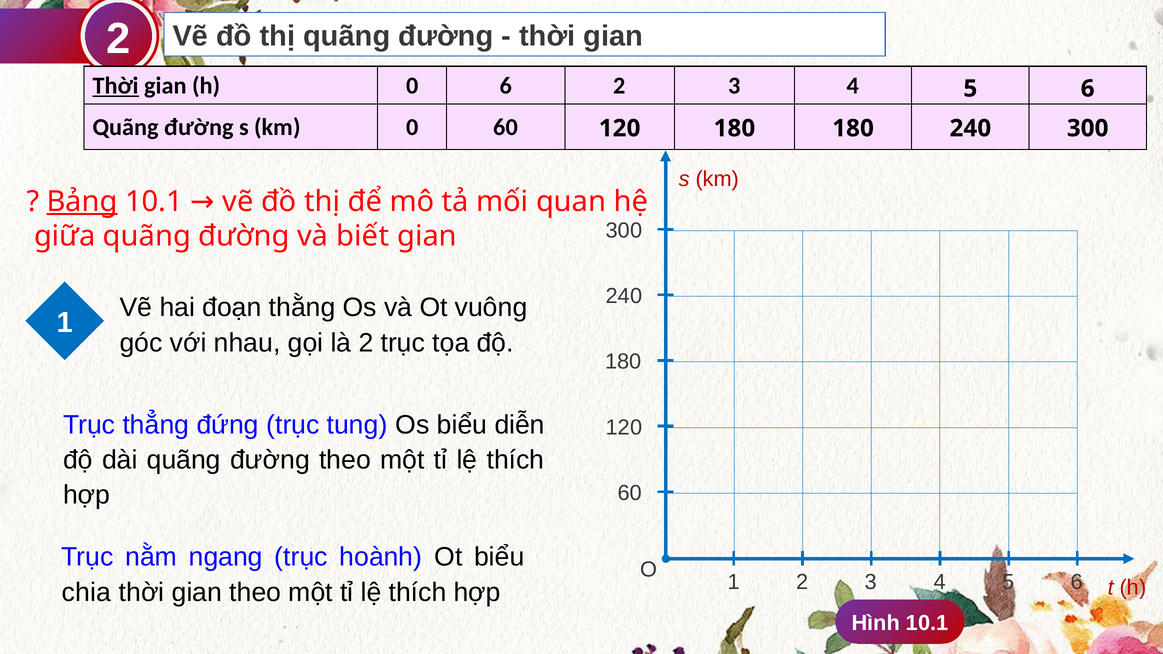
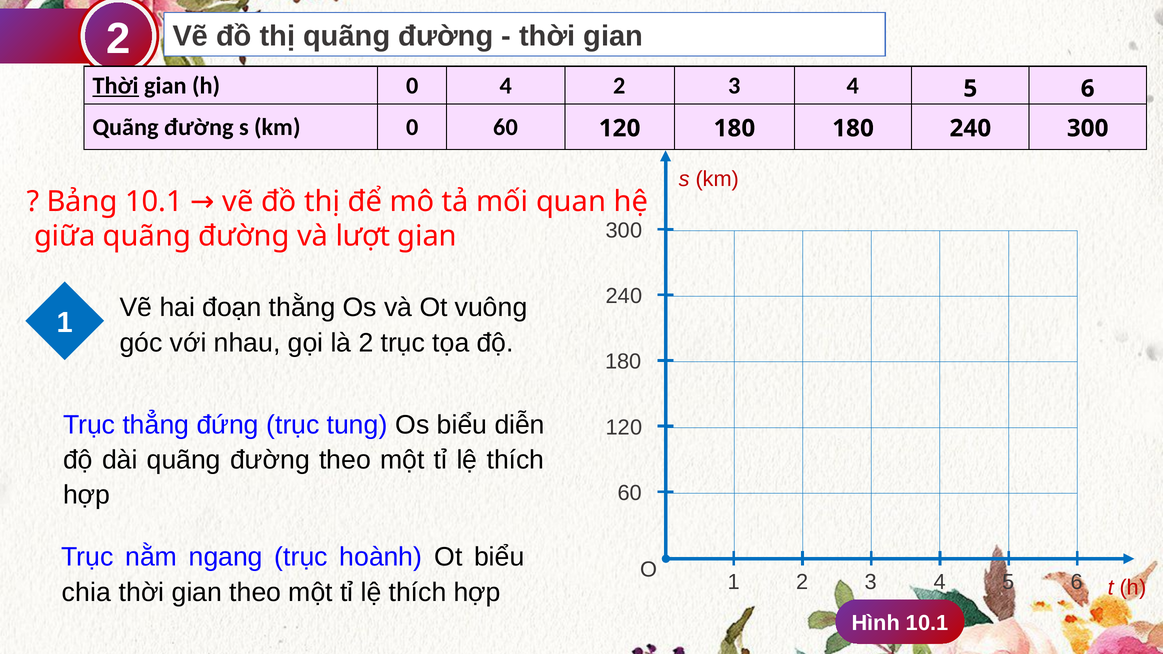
0 6: 6 -> 4 (506, 86)
Bảng underline: present -> none (82, 202)
biết: biết -> lượt (363, 236)
